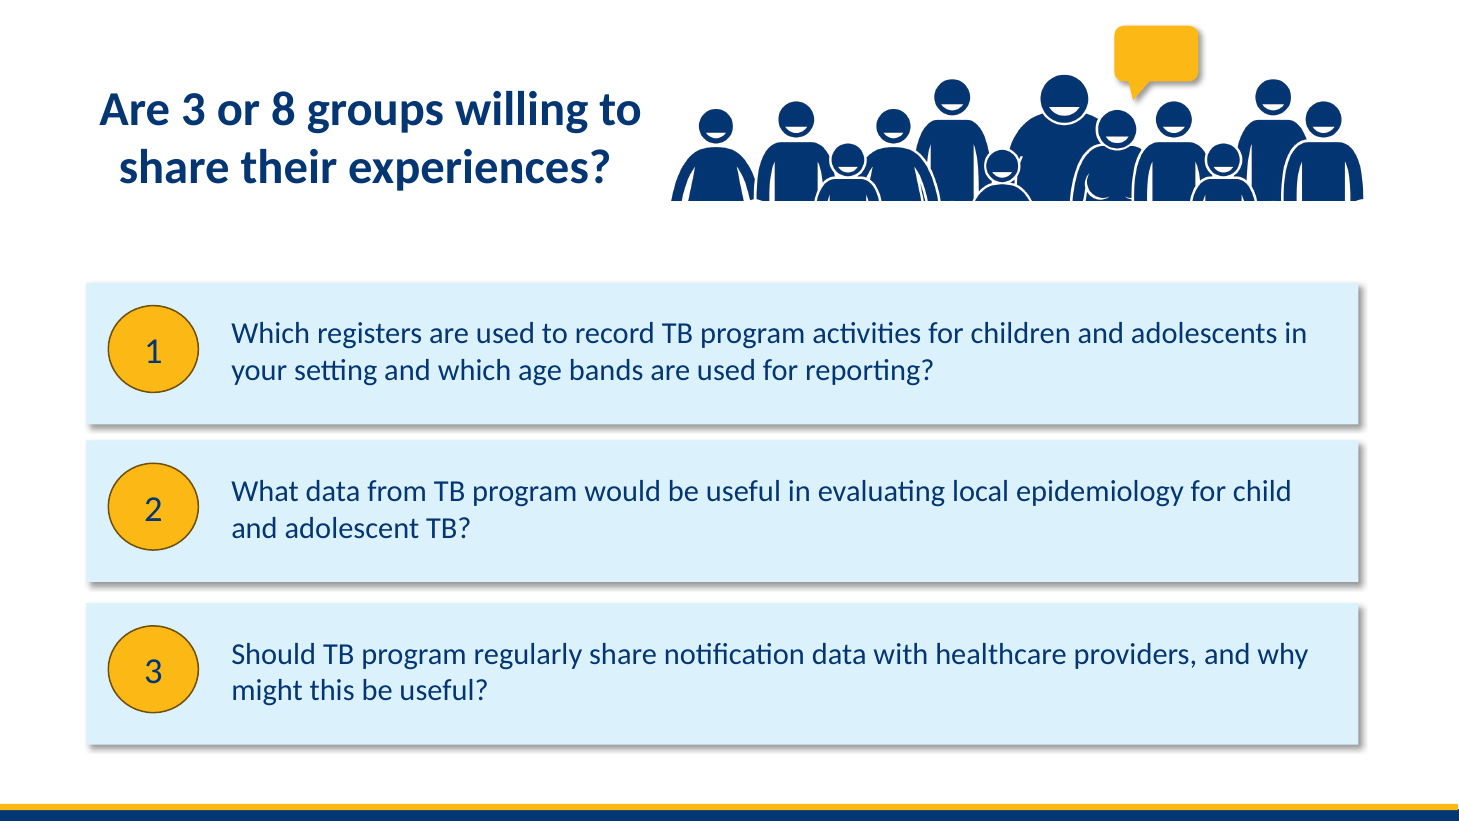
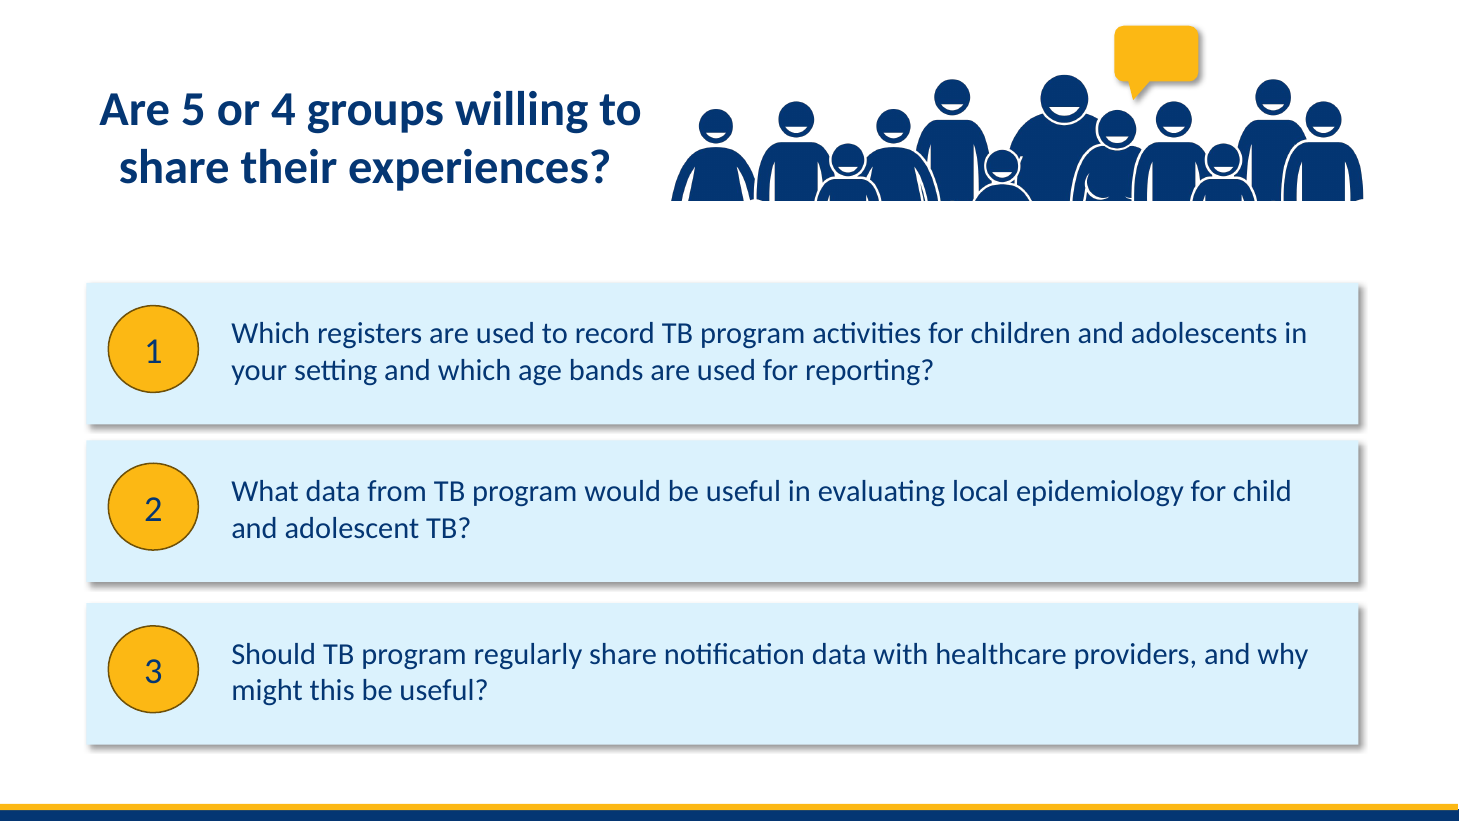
Are 3: 3 -> 5 (193, 109)
8: 8 -> 4 (283, 109)
